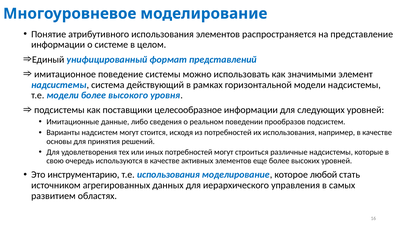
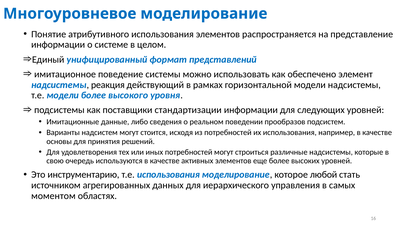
значимыми: значимыми -> обеспечено (312, 74)
система: система -> реакция (108, 85)
целесообразное: целесообразное -> стандартизации (188, 110)
развитием: развитием -> моментом (53, 196)
